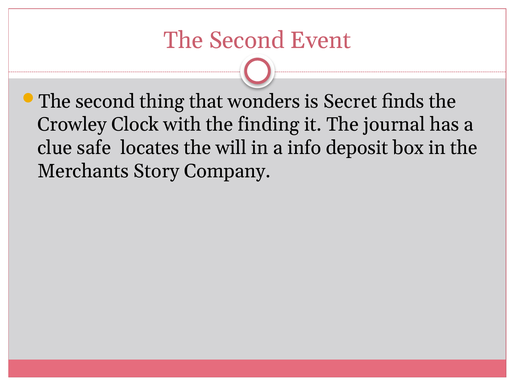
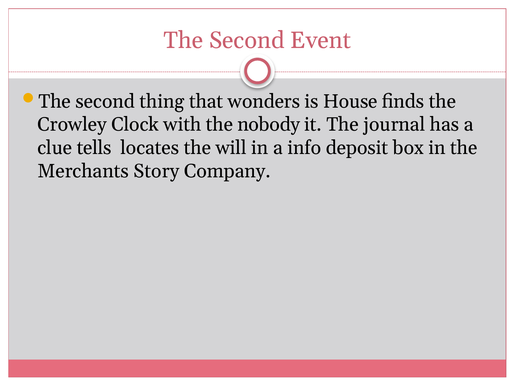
Secret: Secret -> House (350, 101)
finding: finding -> nobody (269, 125)
safe: safe -> tells (94, 148)
